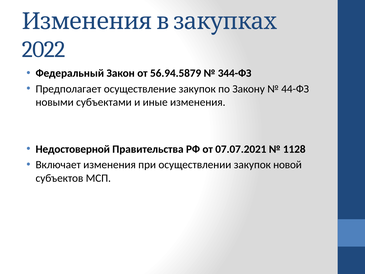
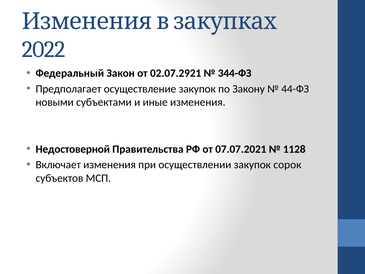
56.94.5879: 56.94.5879 -> 02.07.2921 (176, 73)
новой: новой -> сорок (287, 165)
